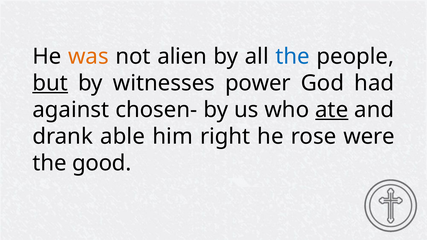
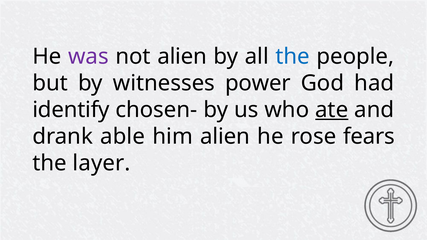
was colour: orange -> purple (88, 57)
but underline: present -> none (50, 83)
against: against -> identify (71, 110)
him right: right -> alien (225, 137)
were: were -> fears (369, 137)
good: good -> layer (102, 163)
